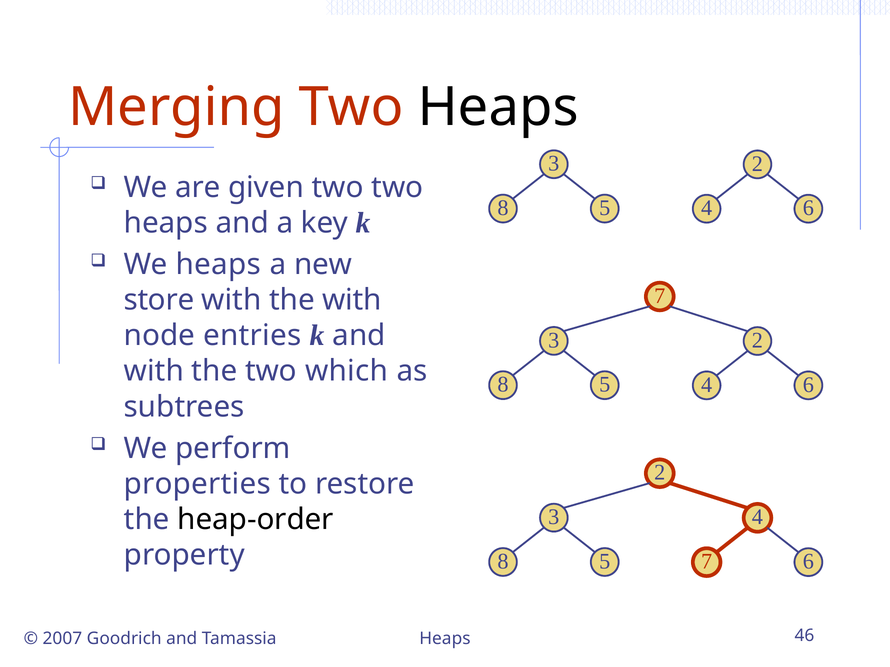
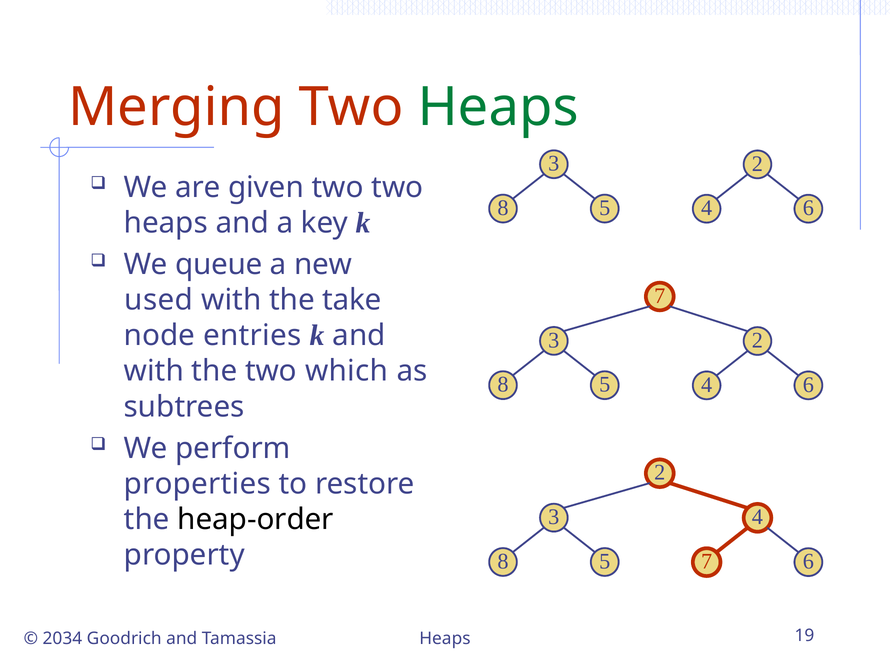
Heaps colour: black -> green (498, 108)
We heaps: heaps -> queue (219, 265)
store: store -> used (159, 300)
the with: with -> take (352, 300)
2007: 2007 -> 2034 (62, 639)
46: 46 -> 19 (804, 636)
